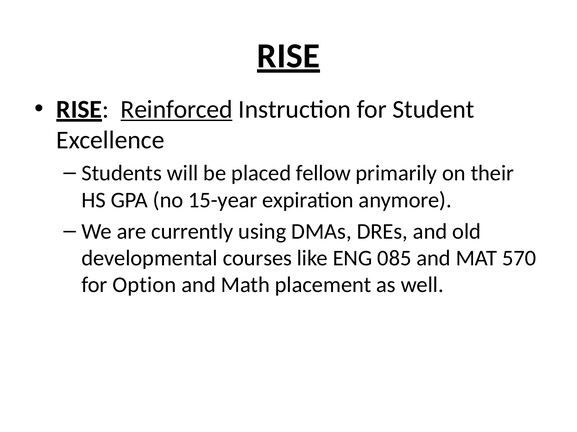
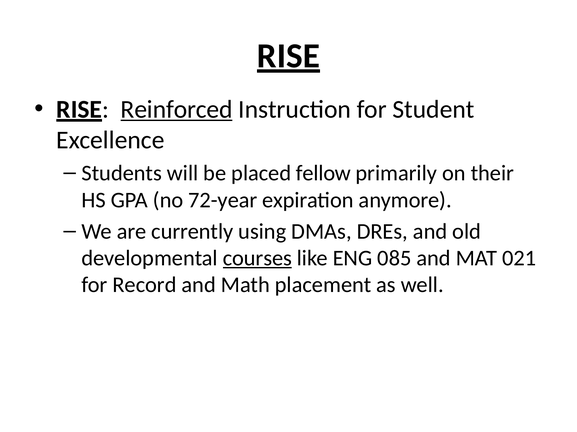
15-year: 15-year -> 72-year (223, 200)
courses underline: none -> present (257, 259)
570: 570 -> 021 (519, 259)
Option: Option -> Record (144, 285)
